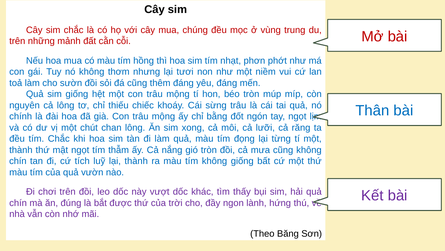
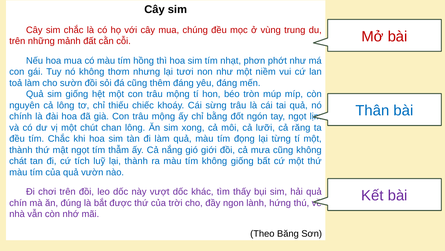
gió tròn: tròn -> giới (209, 150)
chín: chín -> chát (18, 161)
